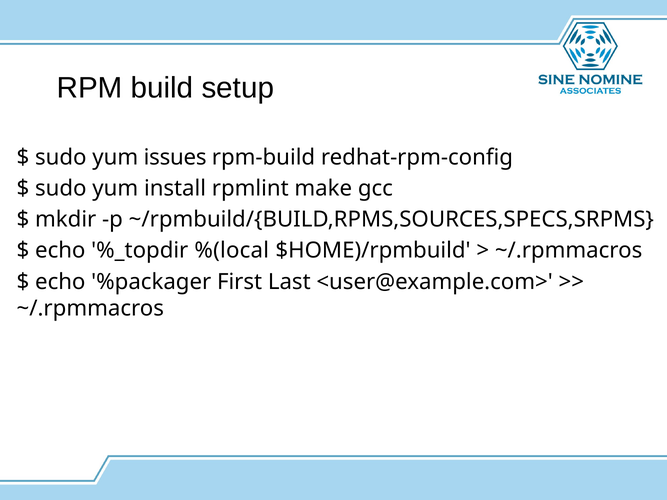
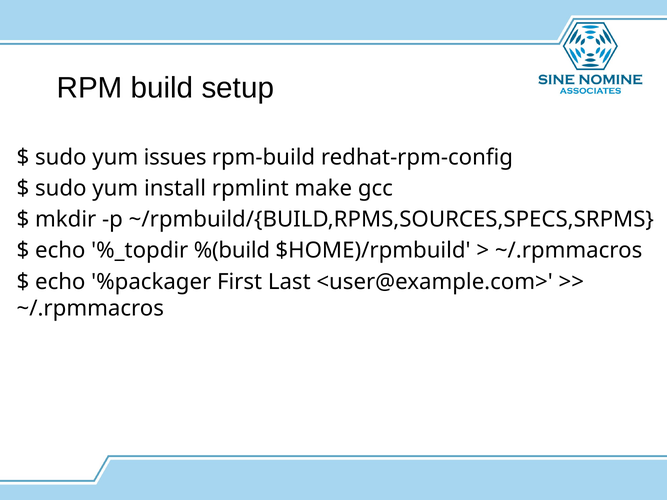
%(local: %(local -> %(build (232, 251)
